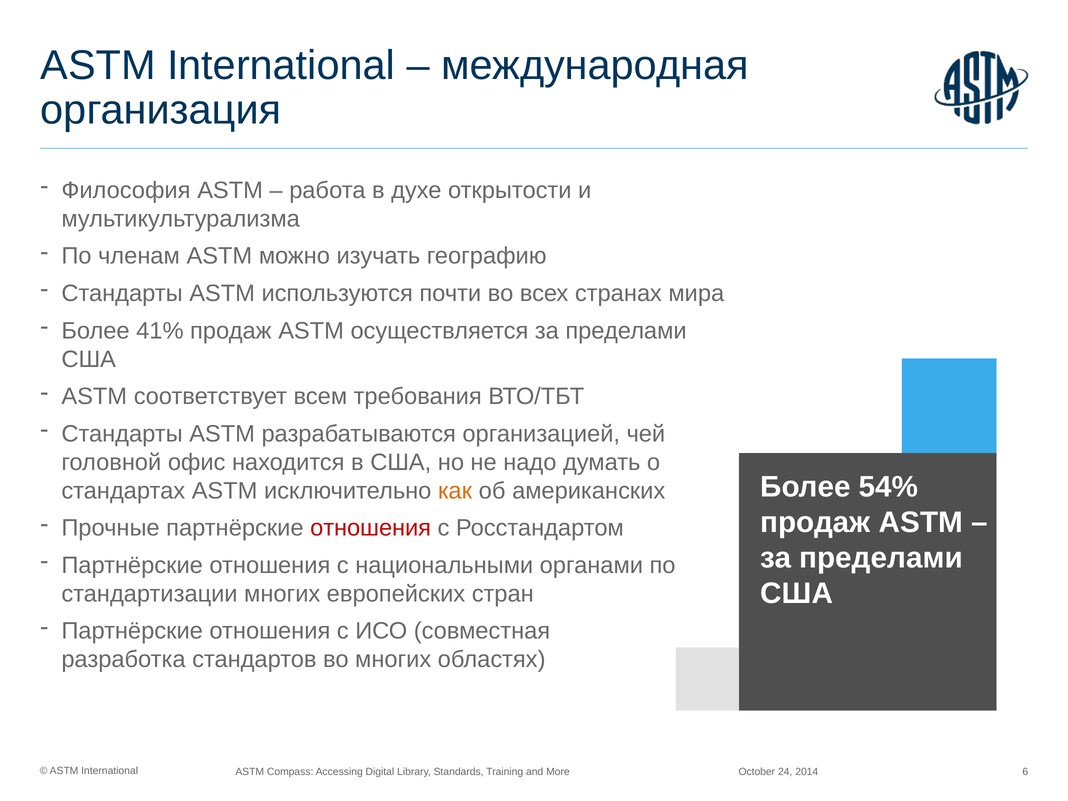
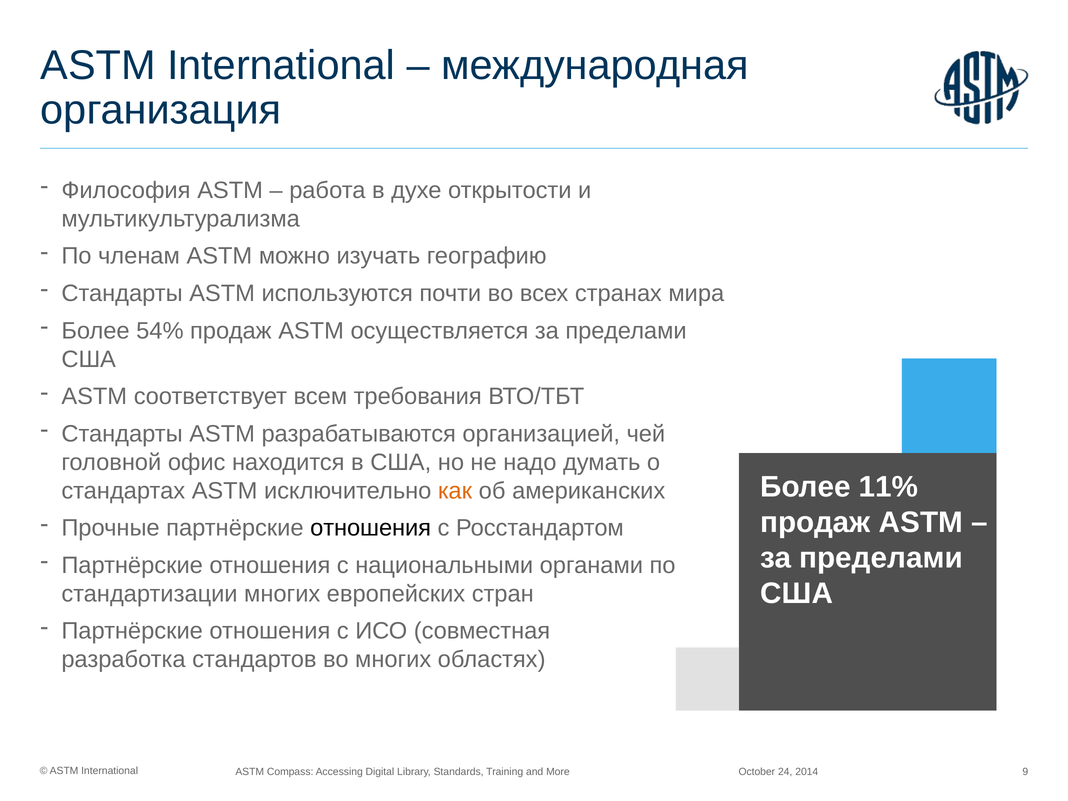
41%: 41% -> 54% (160, 331)
54%: 54% -> 11% (888, 487)
отношения colour: red -> black (371, 528)
6: 6 -> 9 (1025, 772)
